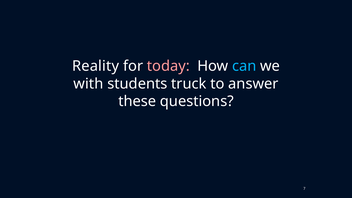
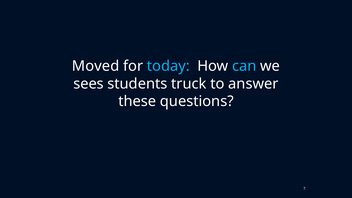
Reality: Reality -> Moved (96, 66)
today colour: pink -> light blue (168, 66)
with: with -> sees (89, 84)
